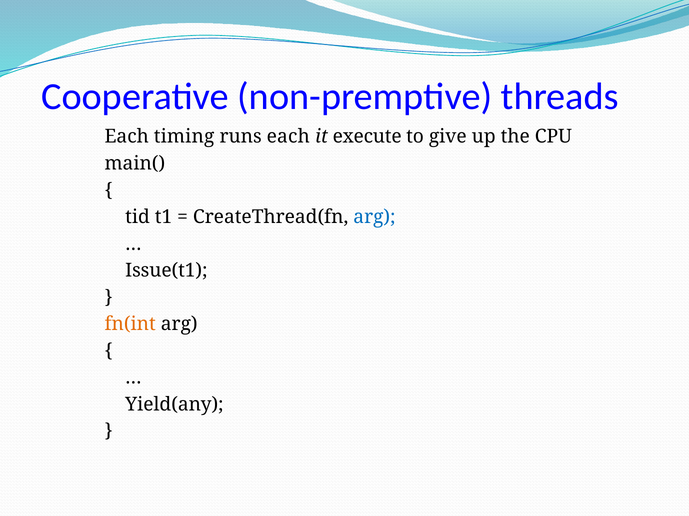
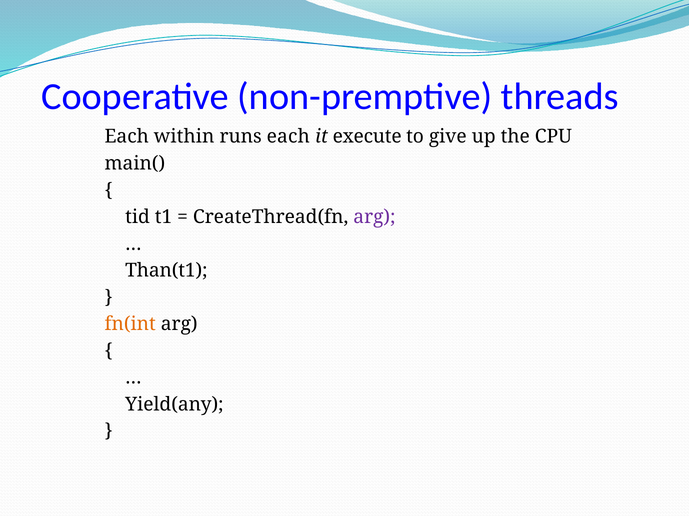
timing: timing -> within (184, 137)
arg colour: blue -> purple (374, 217)
Issue(t1: Issue(t1 -> Than(t1 (166, 271)
